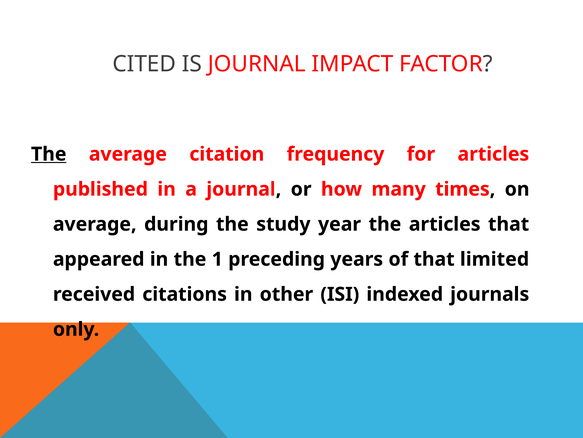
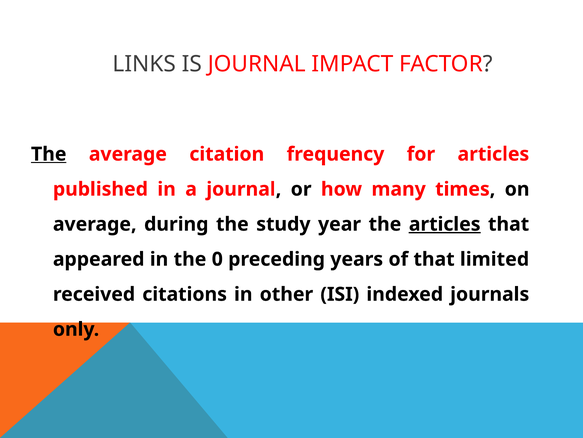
CITED: CITED -> LINKS (144, 64)
articles underline: none -> present (445, 224)
1: 1 -> 0 (217, 259)
